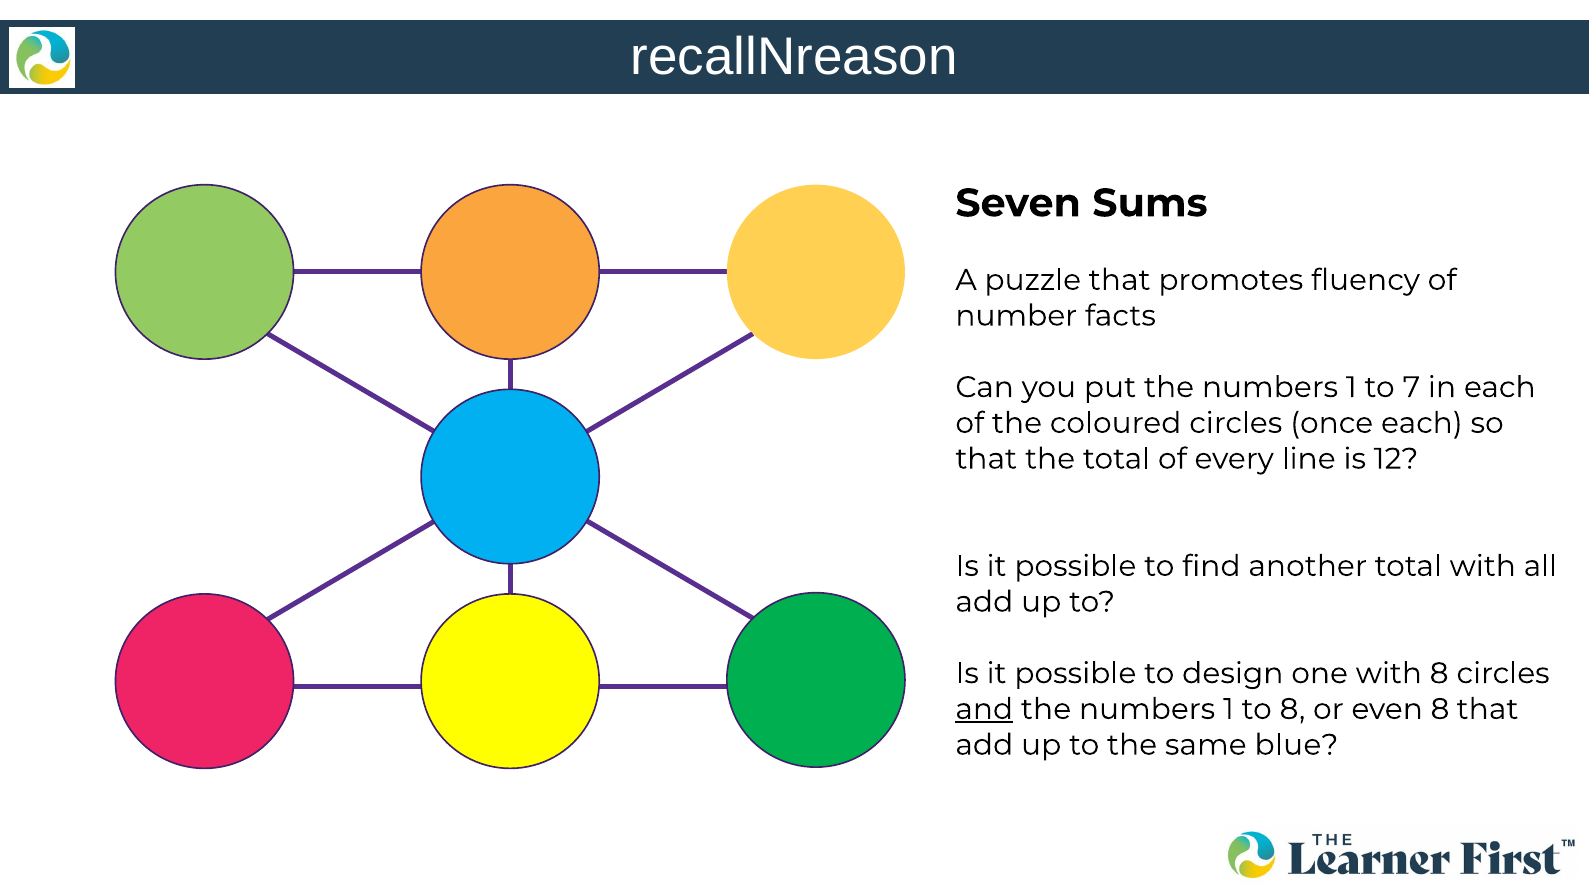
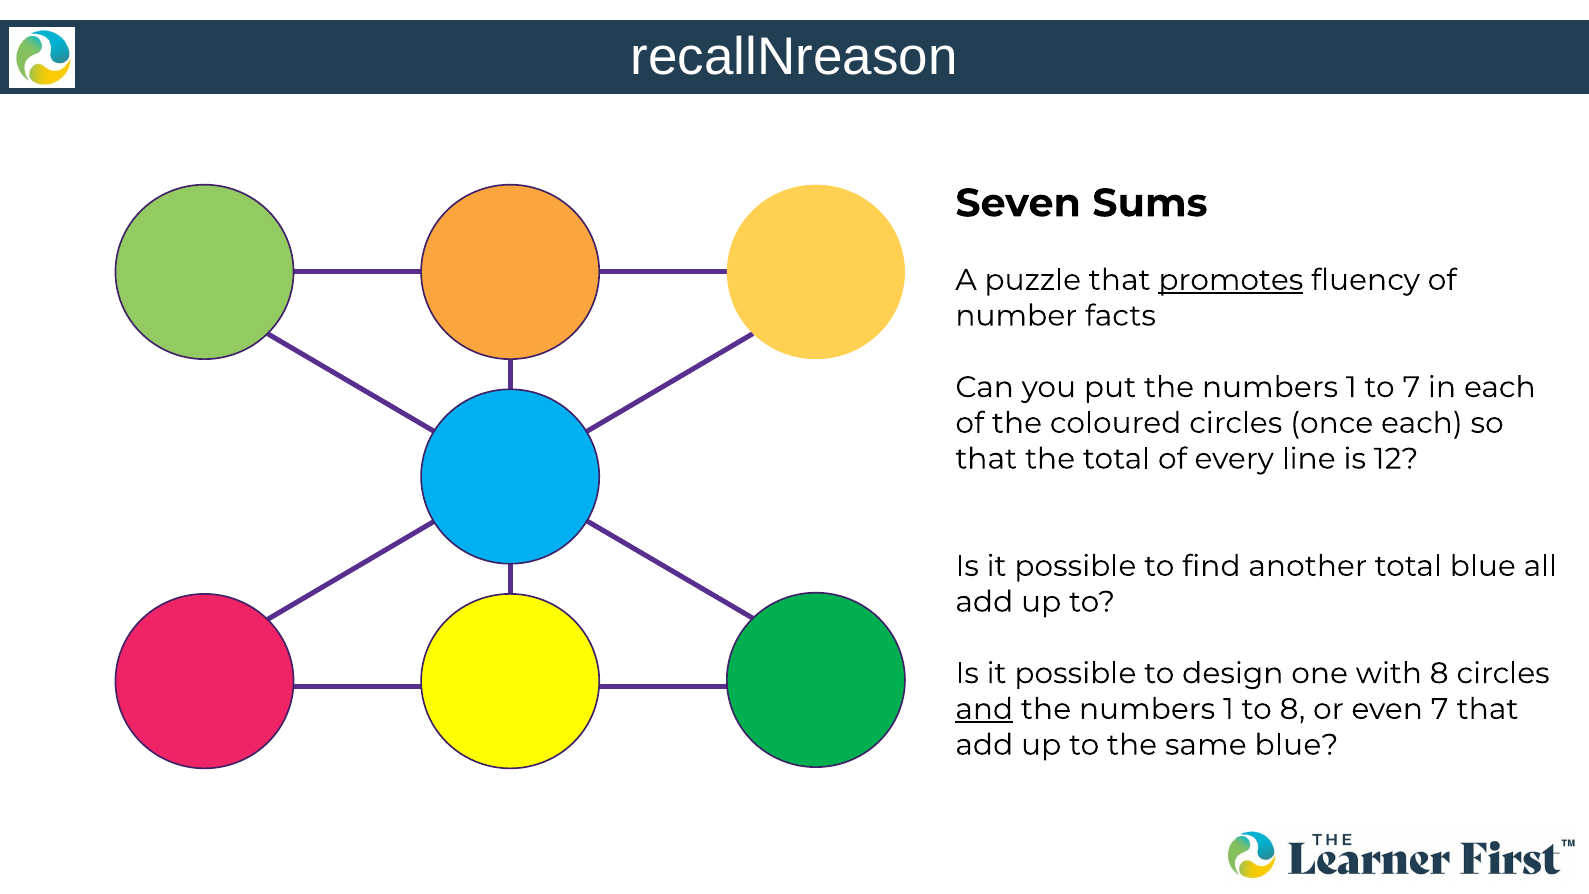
promotes underline: none -> present (1231, 280)
total with: with -> blue (1483, 566)
even 8: 8 -> 7 (1440, 709)
